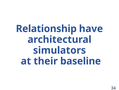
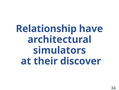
baseline: baseline -> discover (81, 61)
